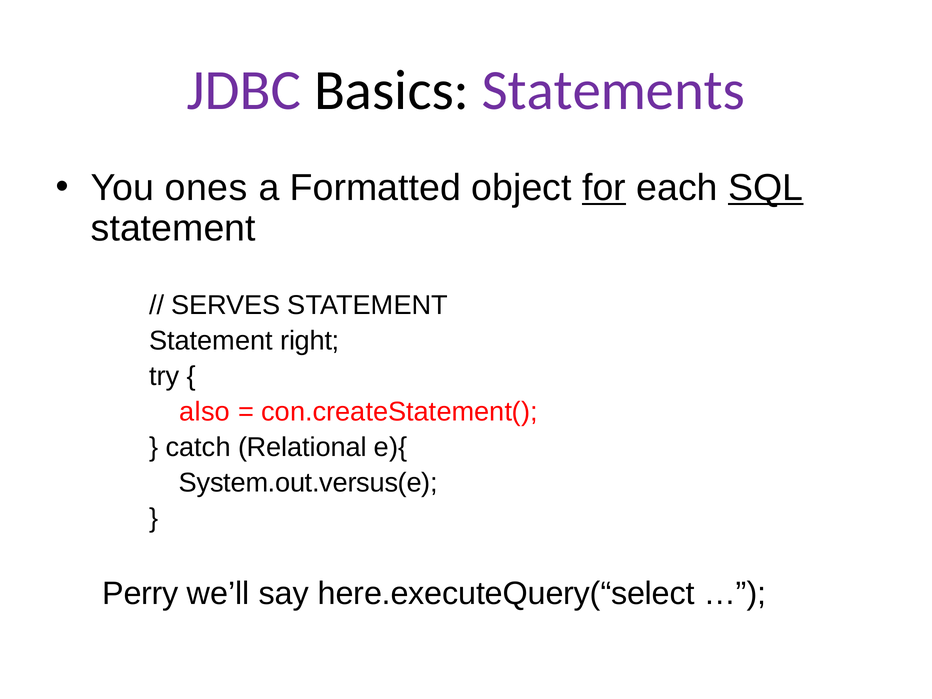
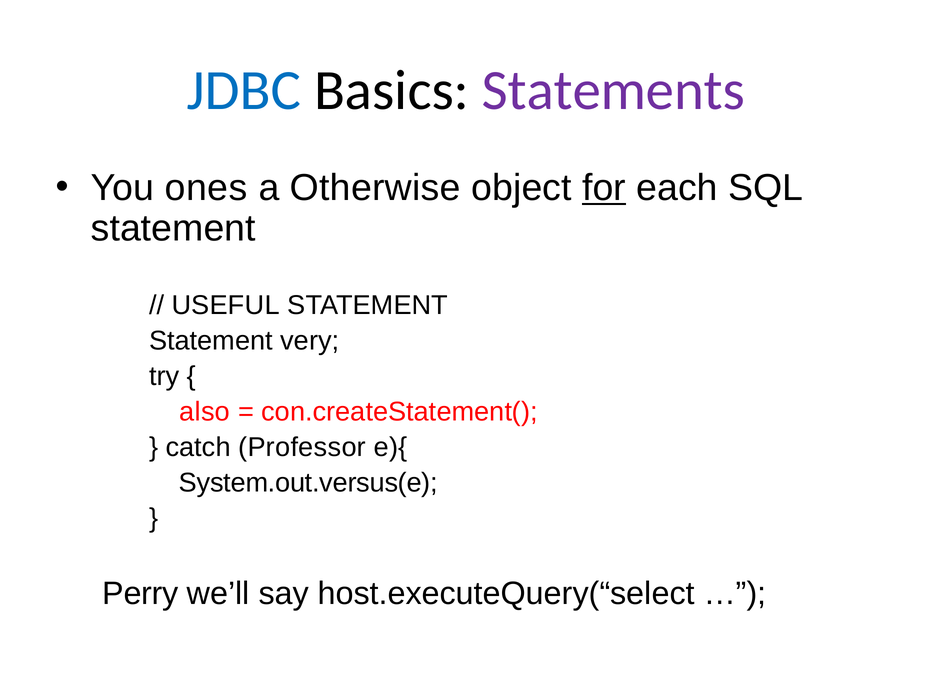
JDBC colour: purple -> blue (244, 90)
Formatted: Formatted -> Otherwise (375, 188)
SQL underline: present -> none (766, 188)
SERVES: SERVES -> USEFUL (226, 305)
right: right -> very (310, 341)
Relational: Relational -> Professor (302, 447)
here.executeQuery(“select: here.executeQuery(“select -> host.executeQuery(“select (506, 593)
